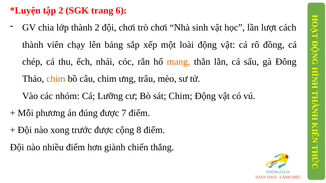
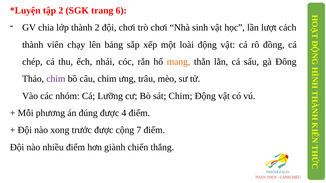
chim colour: orange -> purple (56, 79)
7: 7 -> 4 (124, 113)
8: 8 -> 7 (139, 130)
